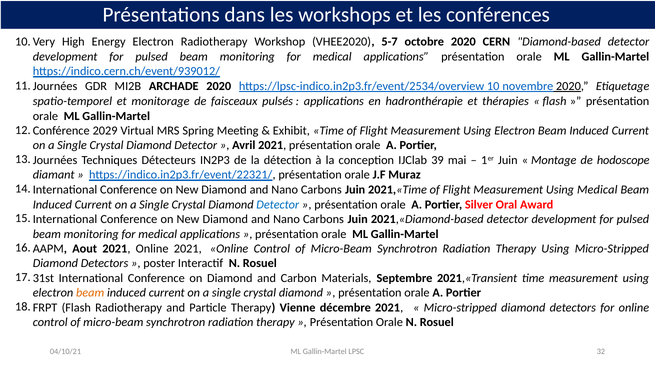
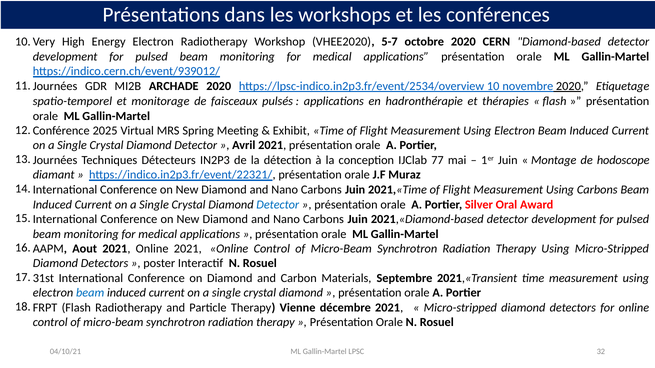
2029: 2029 -> 2025 (105, 131)
39: 39 -> 77 (437, 160)
Using Medical: Medical -> Carbons (597, 190)
beam colour: orange -> blue (90, 293)
